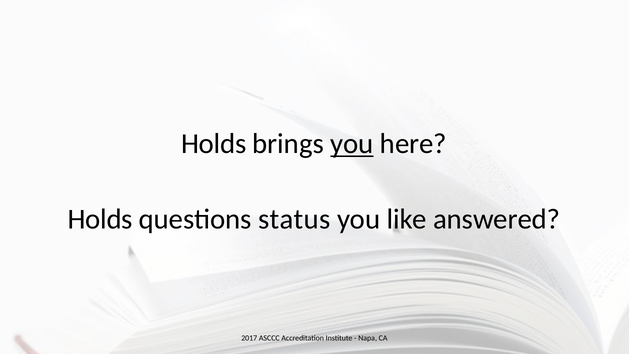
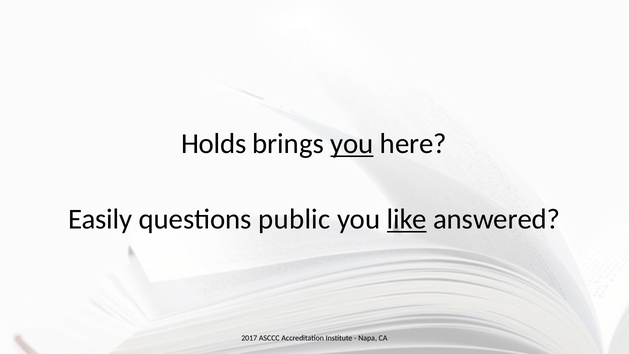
Holds: Holds -> Easily (100, 219)
status: status -> public (294, 219)
like underline: none -> present (407, 219)
